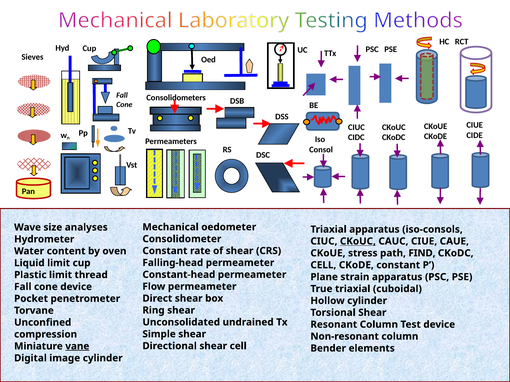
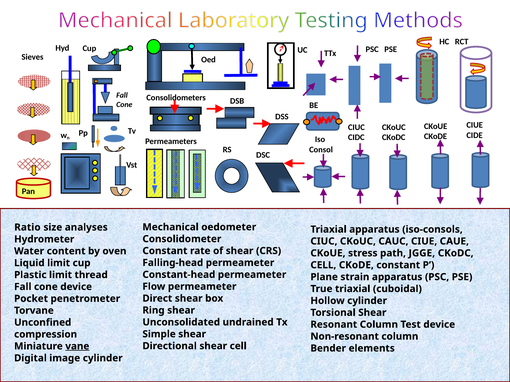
Wave: Wave -> Ratio (27, 228)
CKoUC underline: present -> none (358, 242)
FIND: FIND -> JGGE (422, 253)
